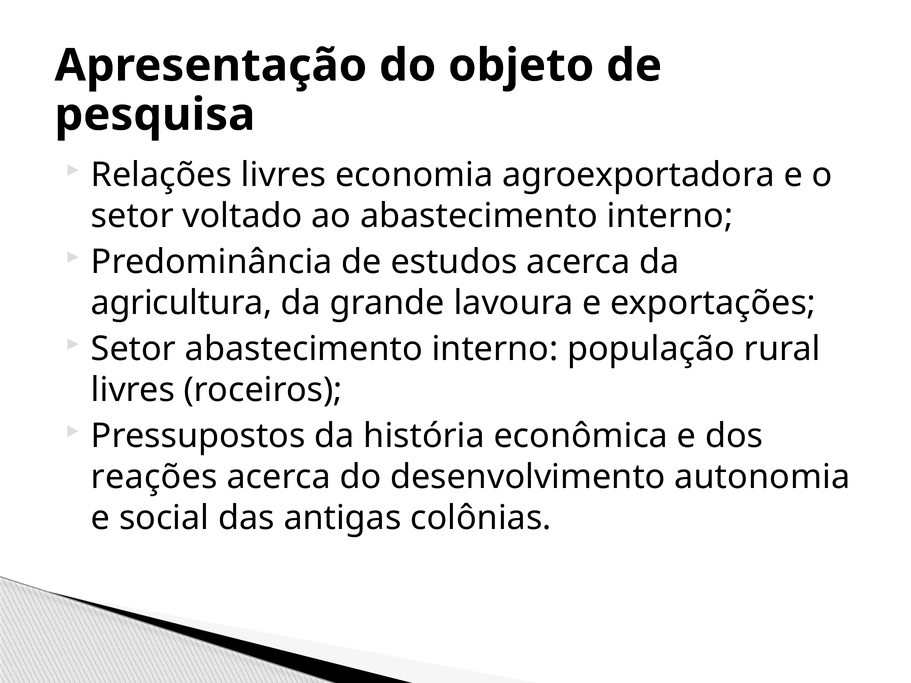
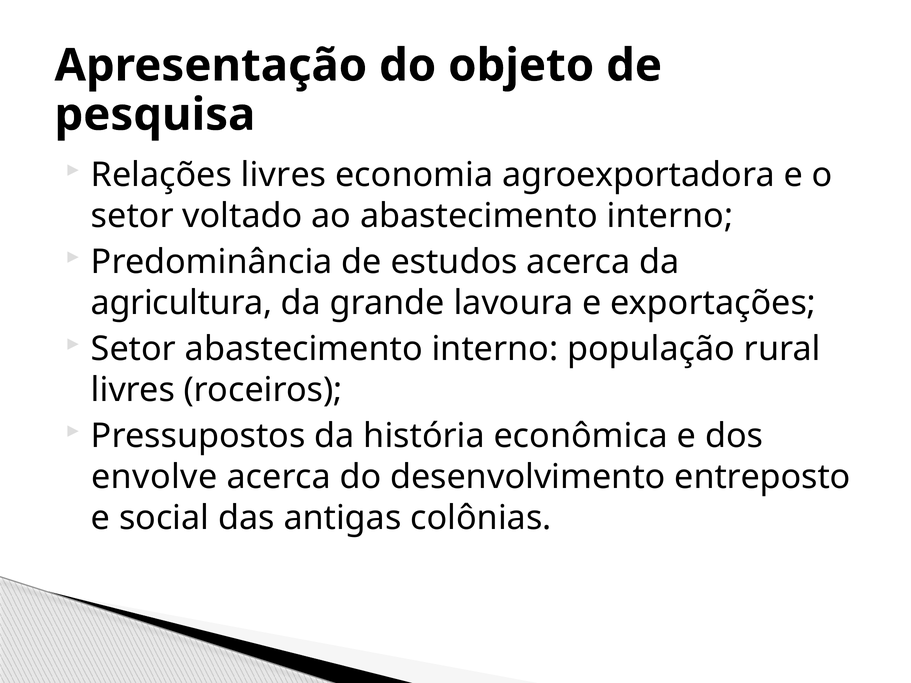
reações: reações -> envolve (154, 477)
autonomia: autonomia -> entreposto (762, 477)
